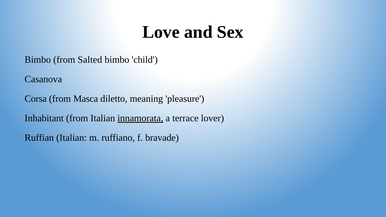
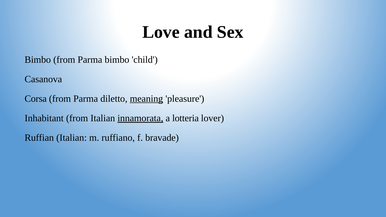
Bimbo from Salted: Salted -> Parma (90, 60)
Masca: Masca -> Parma (86, 99)
meaning underline: none -> present (146, 99)
terrace: terrace -> lotteria (185, 118)
